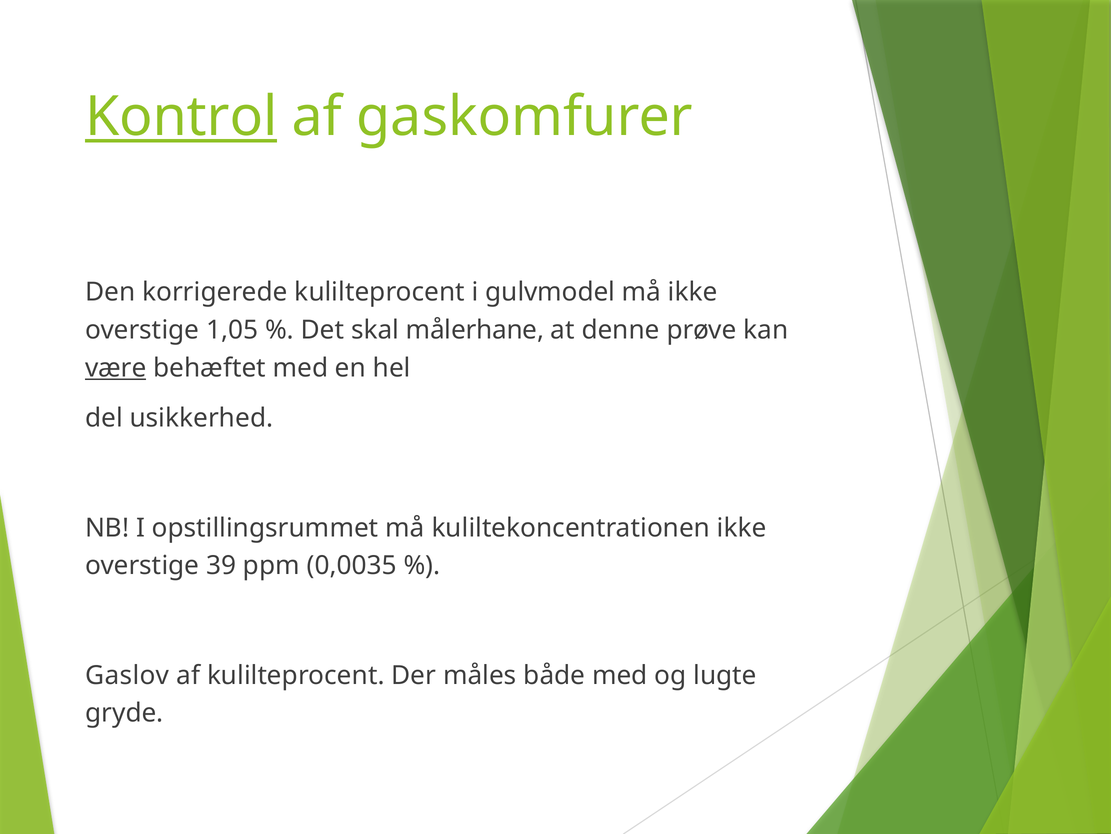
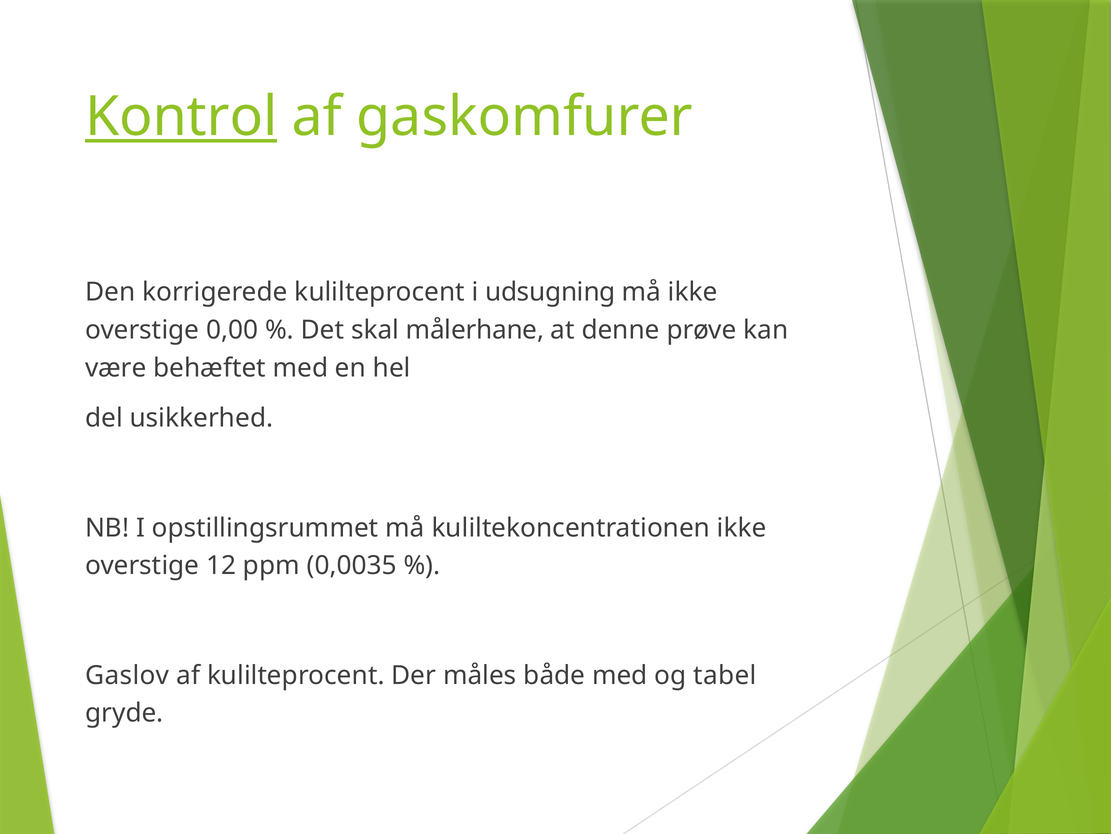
gulvmodel: gulvmodel -> udsugning (550, 292)
1,05: 1,05 -> 0,00 (232, 330)
være underline: present -> none (116, 368)
39: 39 -> 12 (221, 565)
lugte: lugte -> tabel (725, 675)
